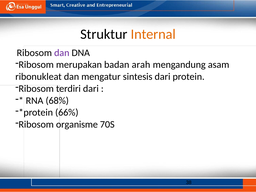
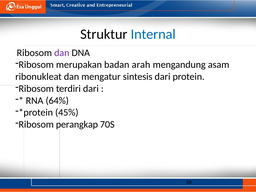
Internal colour: orange -> blue (153, 34)
68%: 68% -> 64% (57, 101)
66%: 66% -> 45% (67, 112)
organisme: organisme -> perangkap (77, 124)
